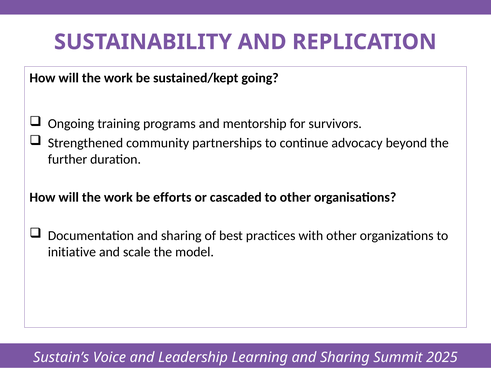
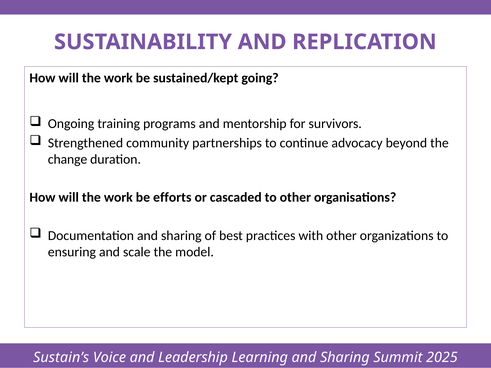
further: further -> change (68, 159)
initiative: initiative -> ensuring (72, 252)
